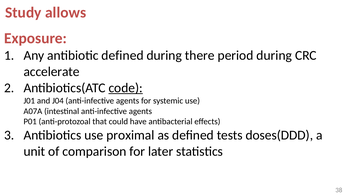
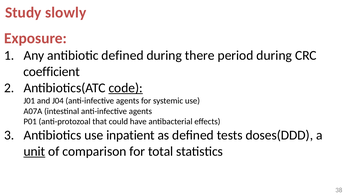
allows: allows -> slowly (66, 12)
accelerate: accelerate -> coefficient (52, 72)
proximal: proximal -> inpatient (131, 135)
unit underline: none -> present (34, 151)
later: later -> total (161, 151)
